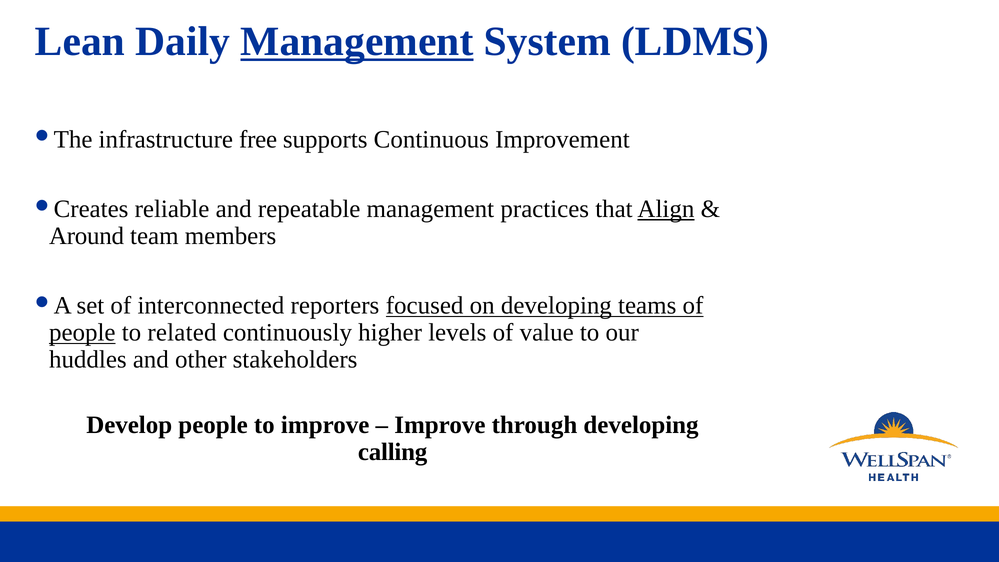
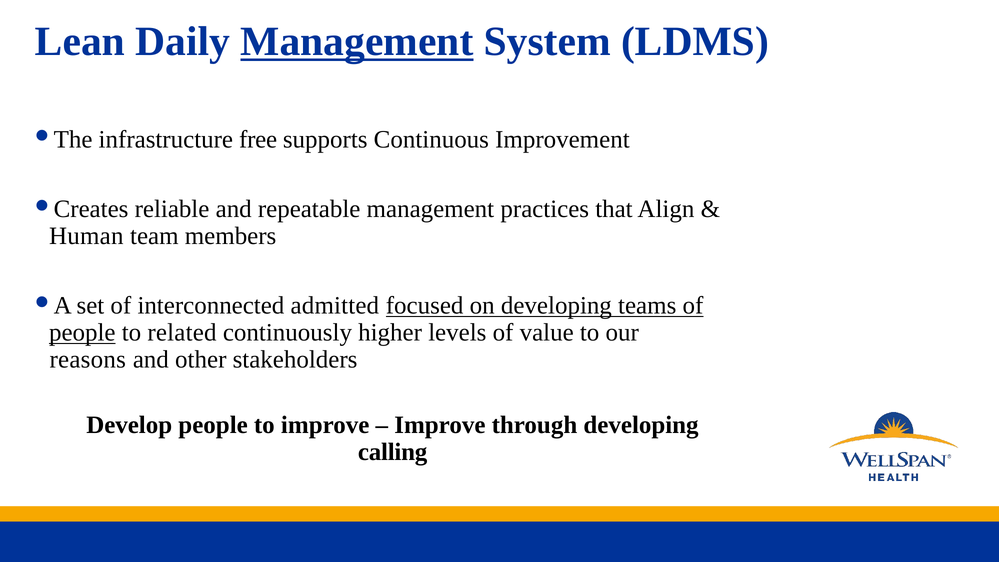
Align underline: present -> none (666, 209)
Around: Around -> Human (86, 236)
reporters: reporters -> admitted (335, 305)
huddles: huddles -> reasons (88, 359)
